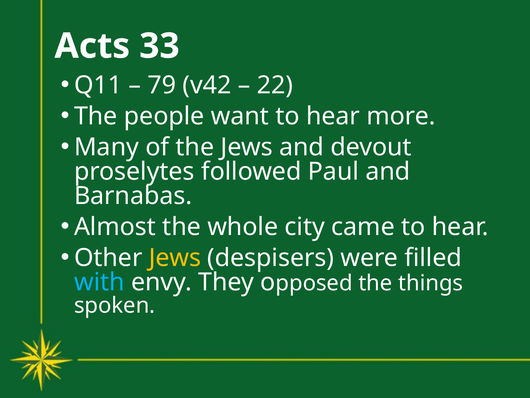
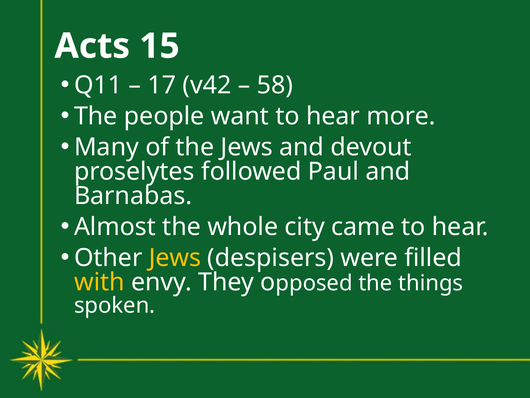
33: 33 -> 15 (159, 46)
79: 79 -> 17 (162, 85)
22: 22 -> 58 (275, 85)
with colour: light blue -> yellow (99, 282)
